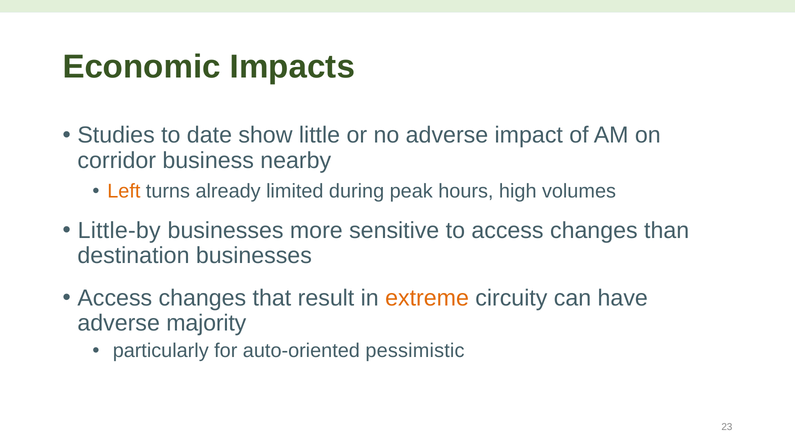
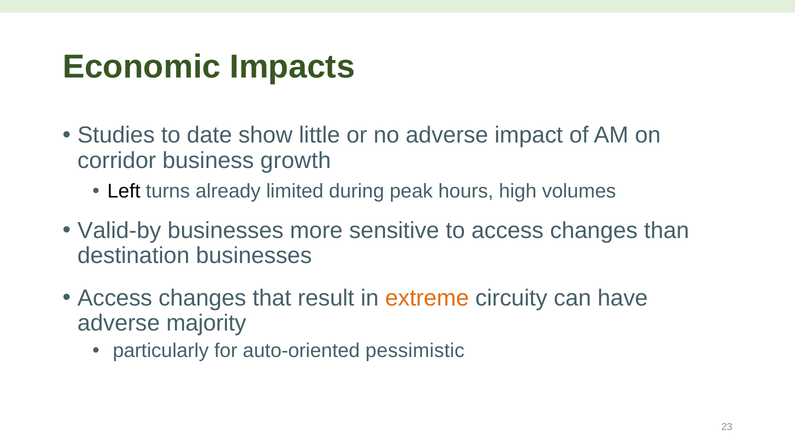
nearby: nearby -> growth (296, 160)
Left colour: orange -> black (124, 191)
Little-by: Little-by -> Valid-by (119, 231)
